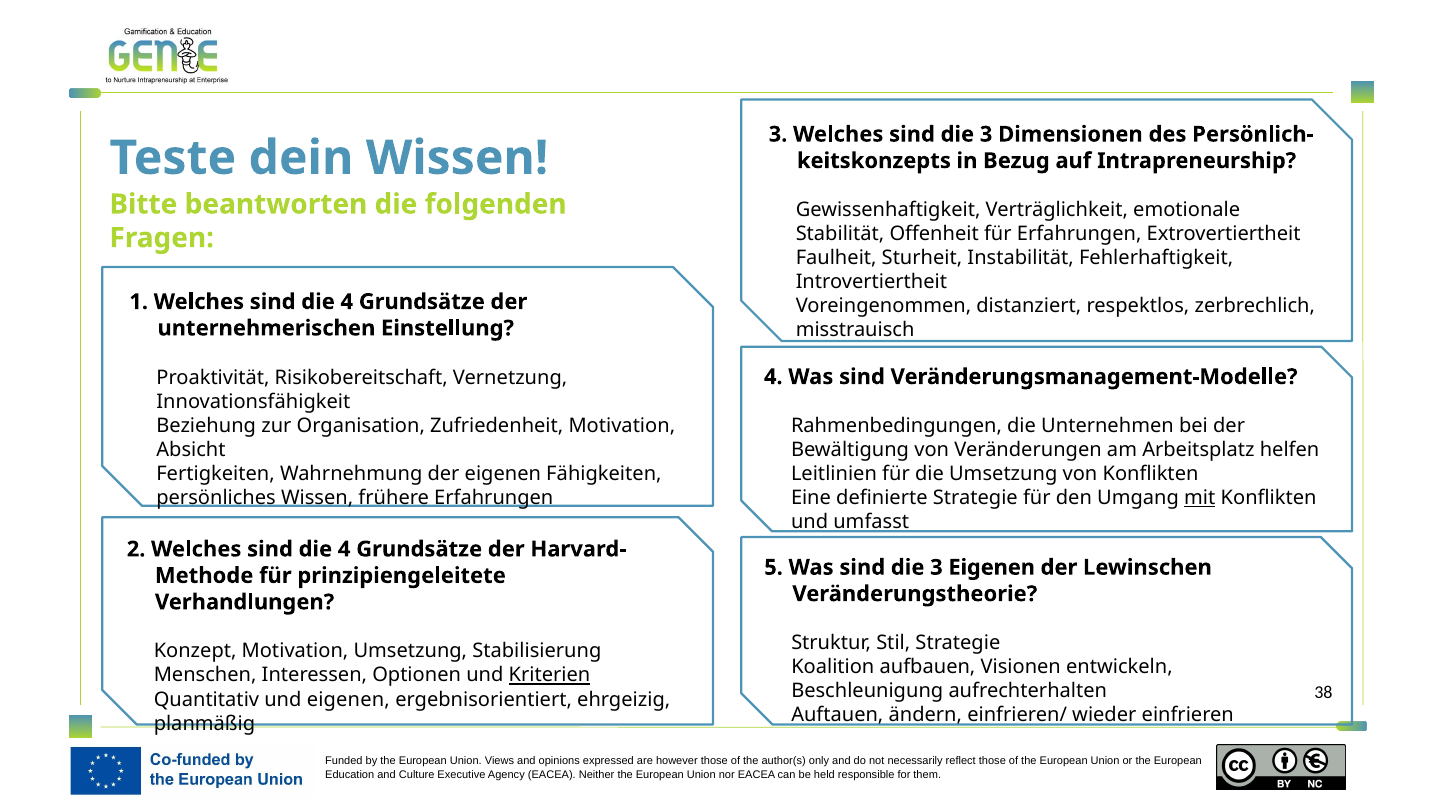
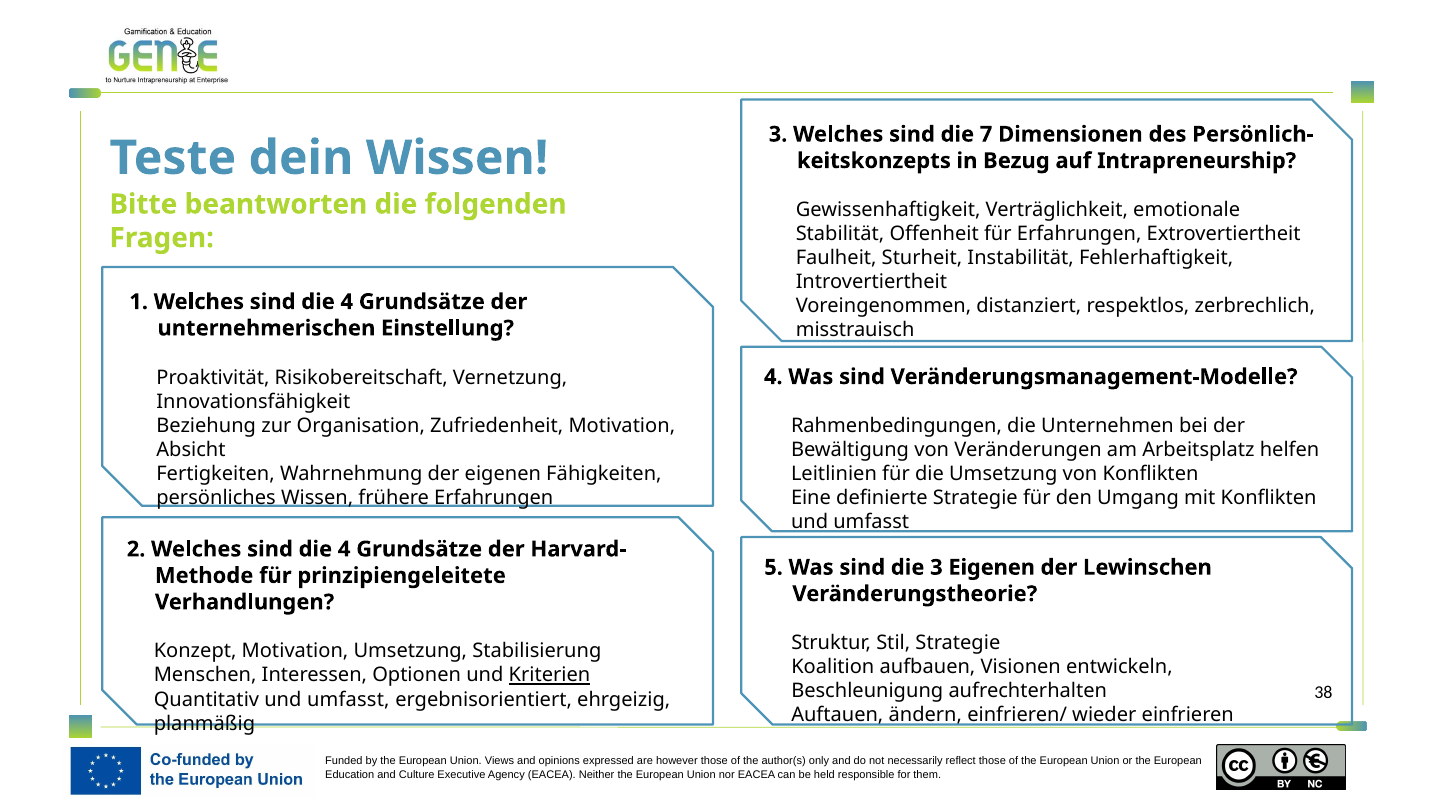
Welches sind die 3: 3 -> 7 (986, 134)
mit underline: present -> none (1200, 498)
Quantitativ und eigenen: eigenen -> umfasst (348, 699)
